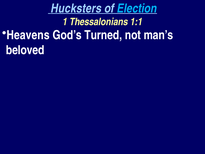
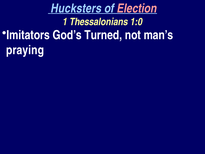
Election colour: light blue -> pink (137, 8)
1:1: 1:1 -> 1:0 (136, 22)
Heavens: Heavens -> Imitators (28, 35)
beloved: beloved -> praying (25, 50)
